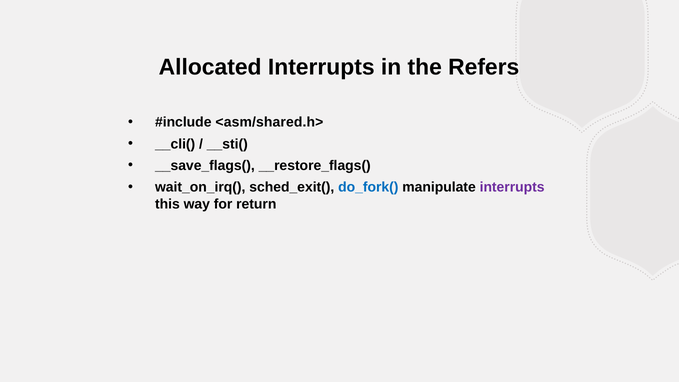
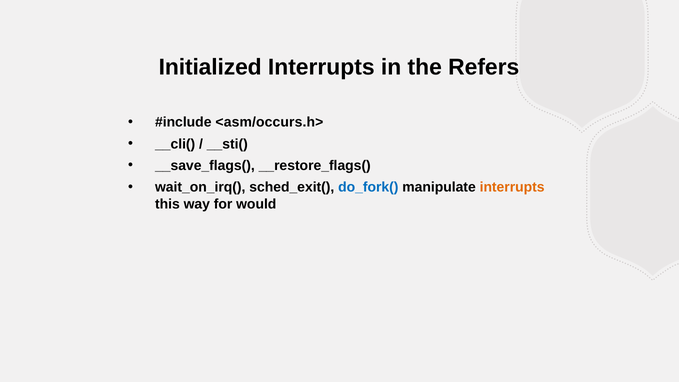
Allocated: Allocated -> Initialized (210, 67)
<asm/shared.h>: <asm/shared.h> -> <asm/occurs.h> (269, 122)
interrupts colour: purple -> orange (512, 187)
return: return -> would (256, 204)
